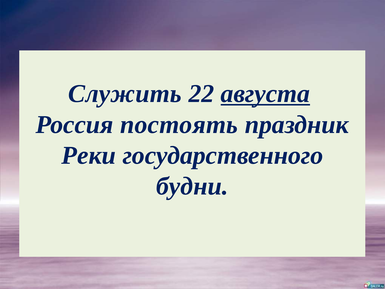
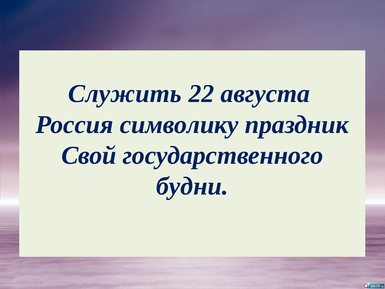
августа underline: present -> none (265, 94)
постоять: постоять -> символику (179, 124)
Реки: Реки -> Свой (89, 155)
